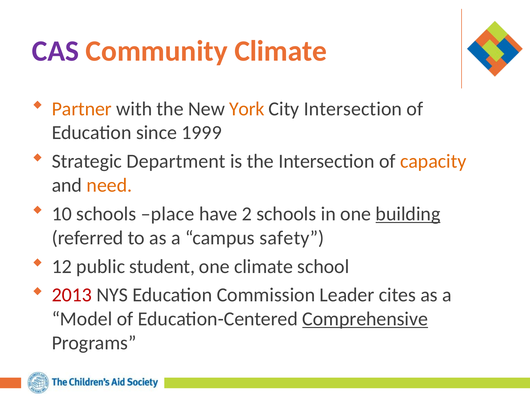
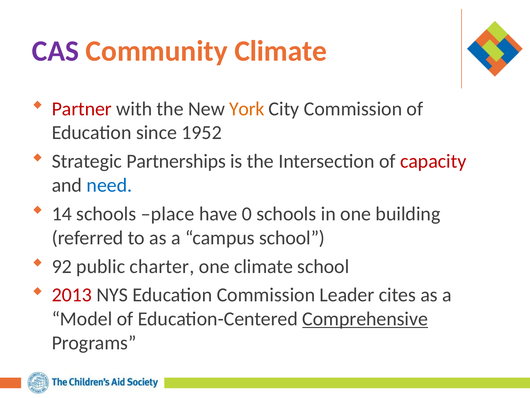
Partner colour: orange -> red (82, 109)
City Intersection: Intersection -> Commission (353, 109)
1999: 1999 -> 1952 (202, 133)
Department: Department -> Partnerships (176, 161)
capacity colour: orange -> red (433, 161)
need colour: orange -> blue (109, 185)
10: 10 -> 14 (62, 214)
2: 2 -> 0 (247, 214)
building underline: present -> none (408, 214)
campus safety: safety -> school (292, 238)
12: 12 -> 92 (62, 266)
student: student -> charter (162, 266)
